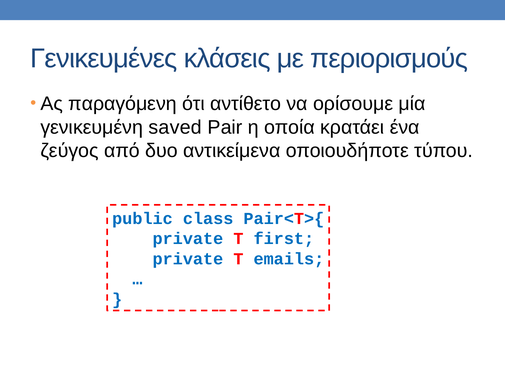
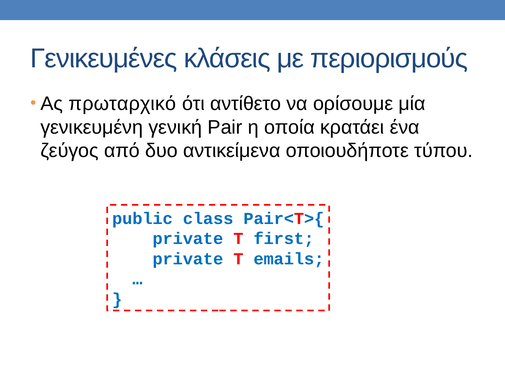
παραγόμενη: παραγόμενη -> πρωταρχικό (122, 104)
saved: saved -> γενική (175, 128)
